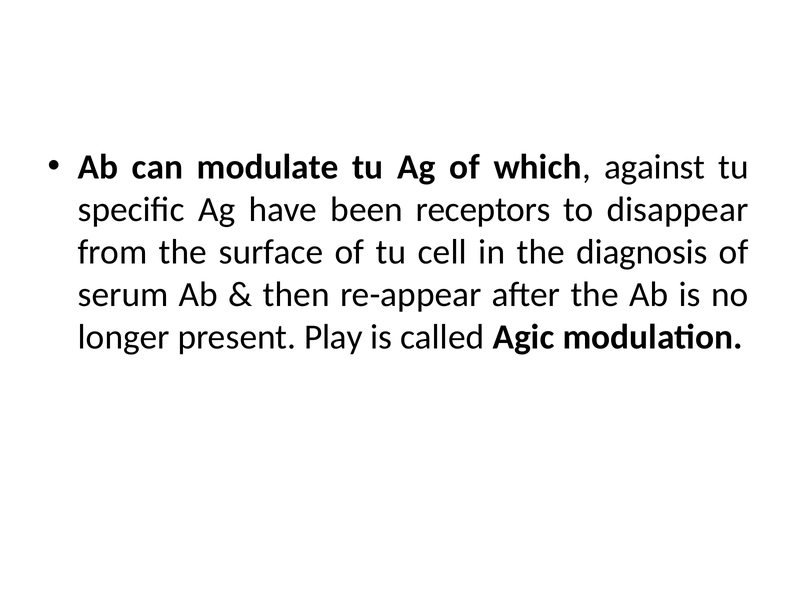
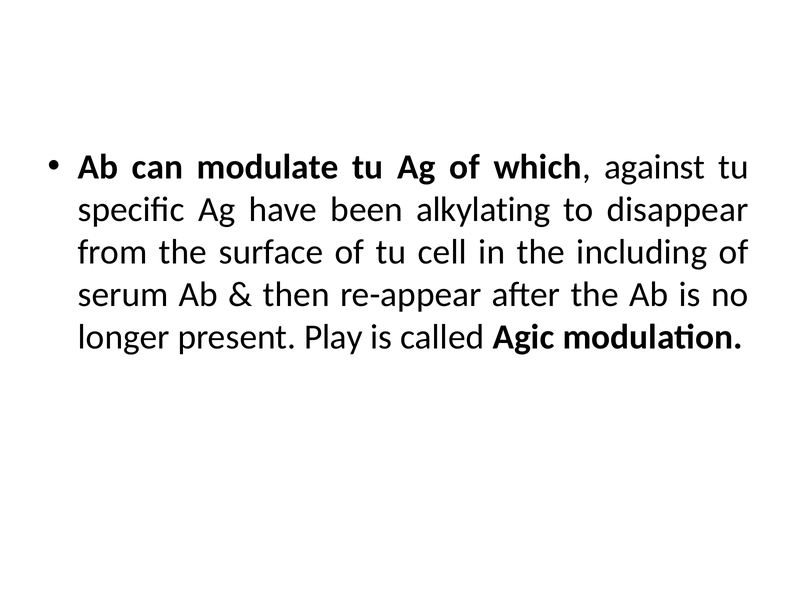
receptors: receptors -> alkylating (483, 210)
diagnosis: diagnosis -> including (642, 252)
